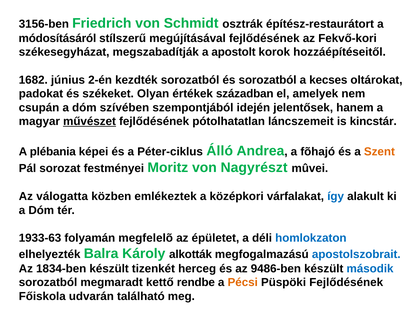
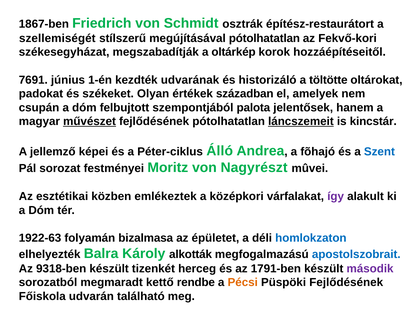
3156-ben: 3156-ben -> 1867-ben (44, 24)
módosításáról: módosításáról -> szellemiségét (57, 38)
megújításával fejlődésének: fejlődésének -> pótolhatatlan (264, 38)
apostolt: apostolt -> oltárkép (234, 52)
1682: 1682 -> 7691 (33, 80)
2-én: 2-én -> 1-én (100, 80)
kezdték sorozatból: sorozatból -> udvarának (190, 80)
és sorozatból: sorozatból -> historizáló (268, 80)
kecses: kecses -> töltötte (328, 80)
szívében: szívében -> felbujtott (125, 108)
idején: idején -> palota (253, 108)
láncszemeit underline: none -> present (301, 122)
plébania: plébania -> jellemző (53, 152)
Szent colour: orange -> blue (379, 152)
válogatta: válogatta -> esztétikai (62, 196)
így colour: blue -> purple (336, 196)
1933-63: 1933-63 -> 1922-63 (40, 238)
megfelelõ: megfelelõ -> bizalmasa (146, 238)
1834-ben: 1834-ben -> 9318-ben (61, 269)
9486-ben: 9486-ben -> 1791-ben (276, 269)
második colour: blue -> purple (370, 269)
